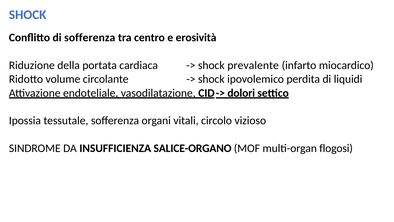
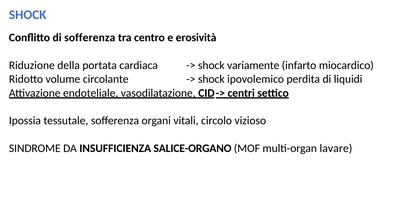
prevalente: prevalente -> variamente (253, 65)
dolori: dolori -> centri (241, 93)
flogosi: flogosi -> lavare (336, 148)
